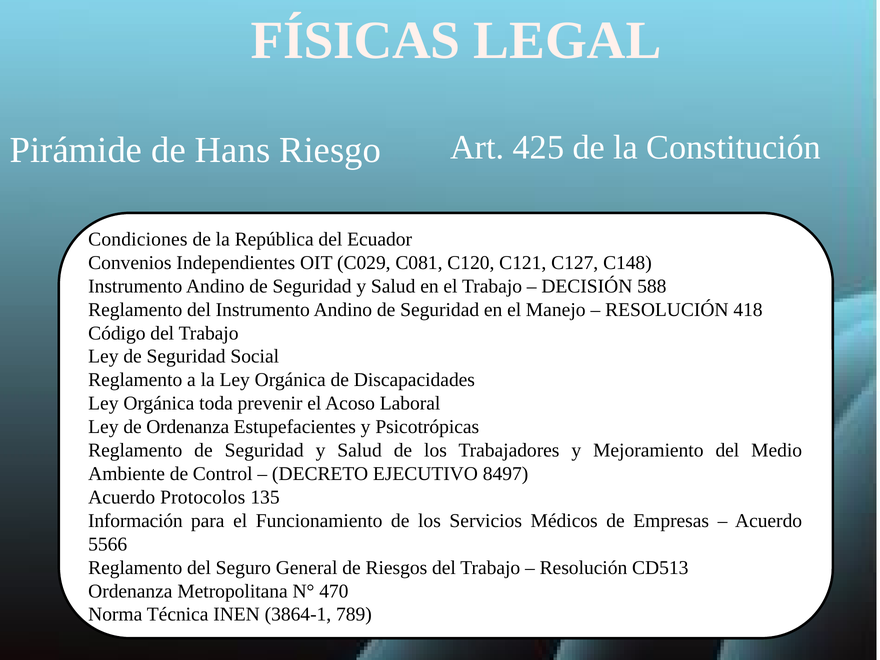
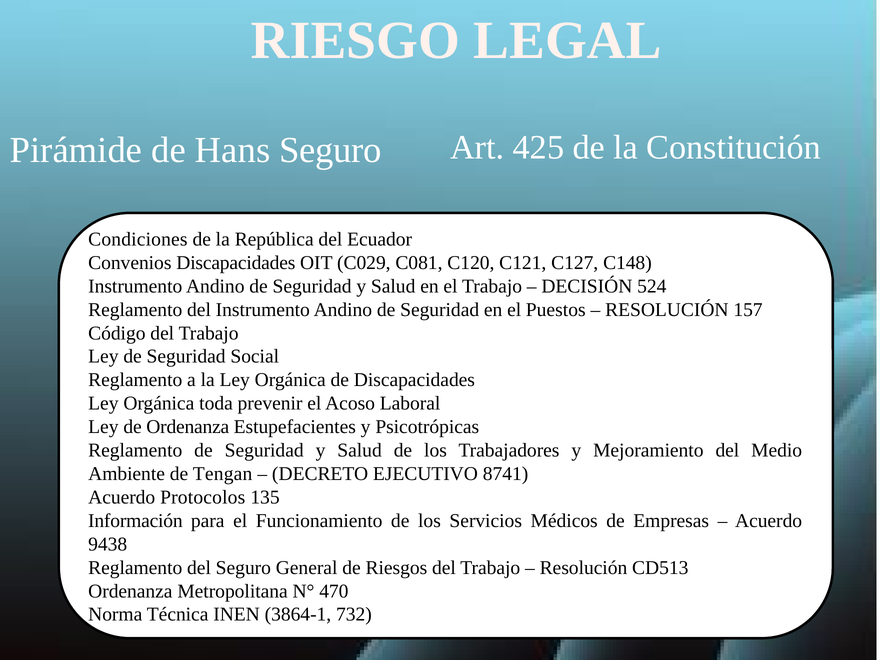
FÍSICAS: FÍSICAS -> RIESGO (355, 40)
Hans Riesgo: Riesgo -> Seguro (330, 150)
Convenios Independientes: Independientes -> Discapacidades (236, 263)
588: 588 -> 524 (652, 286)
Manejo: Manejo -> Puestos (556, 310)
418: 418 -> 157 (748, 310)
Control: Control -> Tengan (223, 474)
8497: 8497 -> 8741 (506, 474)
5566: 5566 -> 9438 (108, 544)
789: 789 -> 732 (354, 615)
